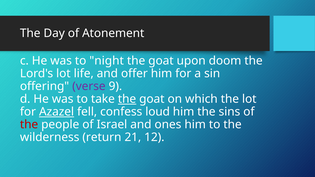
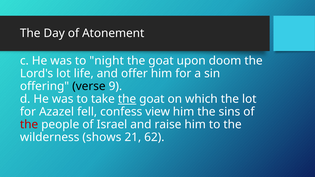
verse colour: purple -> black (89, 86)
Azazel underline: present -> none (57, 112)
loud: loud -> view (158, 112)
ones: ones -> raise (168, 125)
return: return -> shows (102, 137)
12: 12 -> 62 (154, 137)
